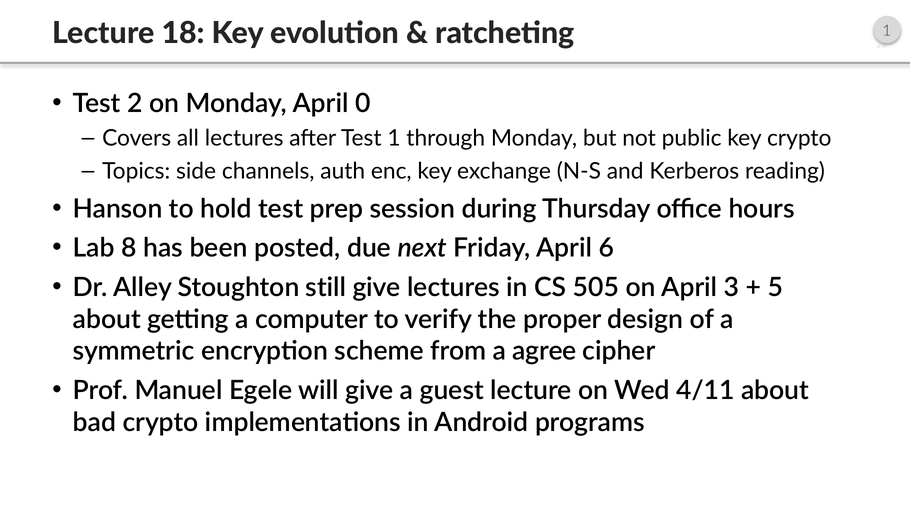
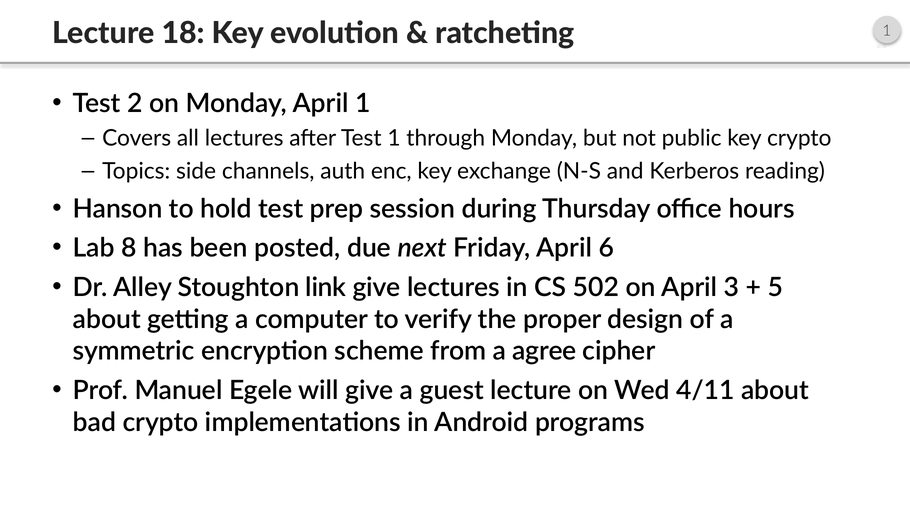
April 0: 0 -> 1 (363, 103)
still: still -> link (326, 287)
505: 505 -> 502 (596, 287)
